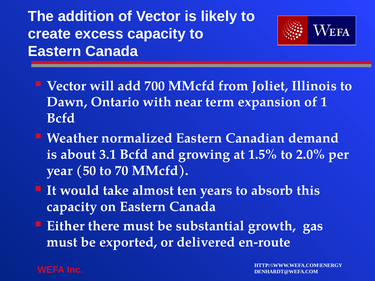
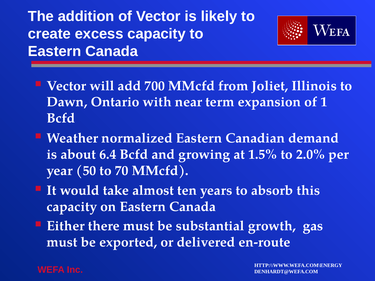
3.1: 3.1 -> 6.4 (108, 154)
